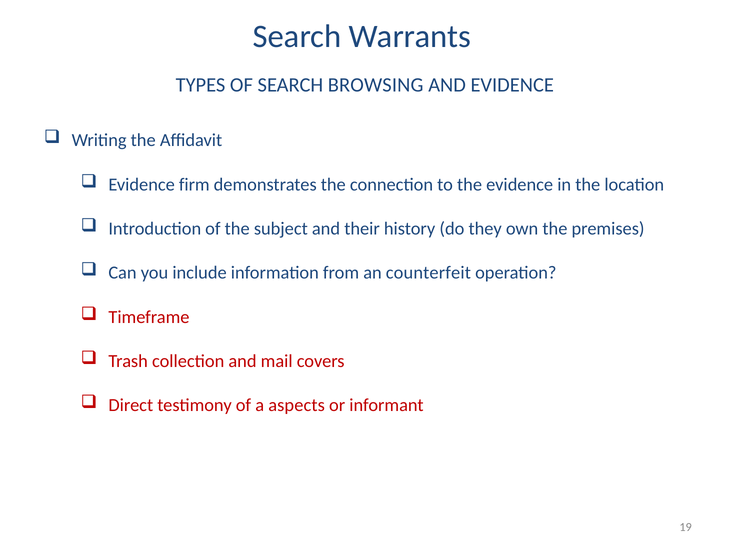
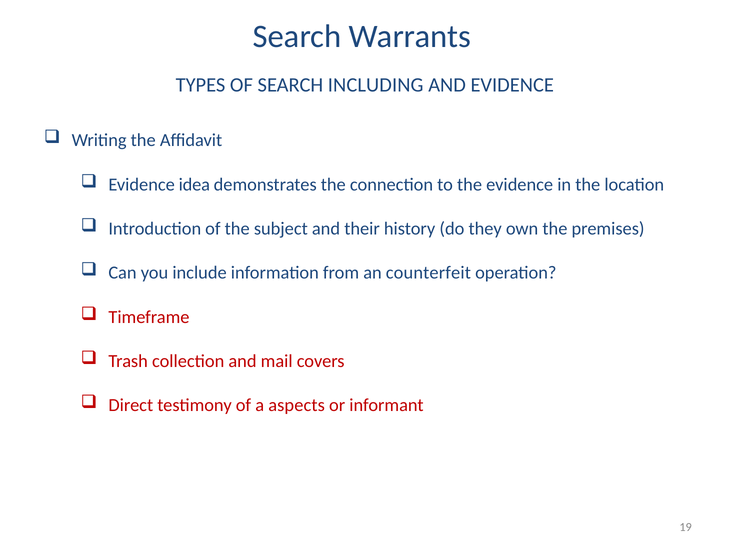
BROWSING: BROWSING -> INCLUDING (376, 85)
firm: firm -> idea (194, 185)
